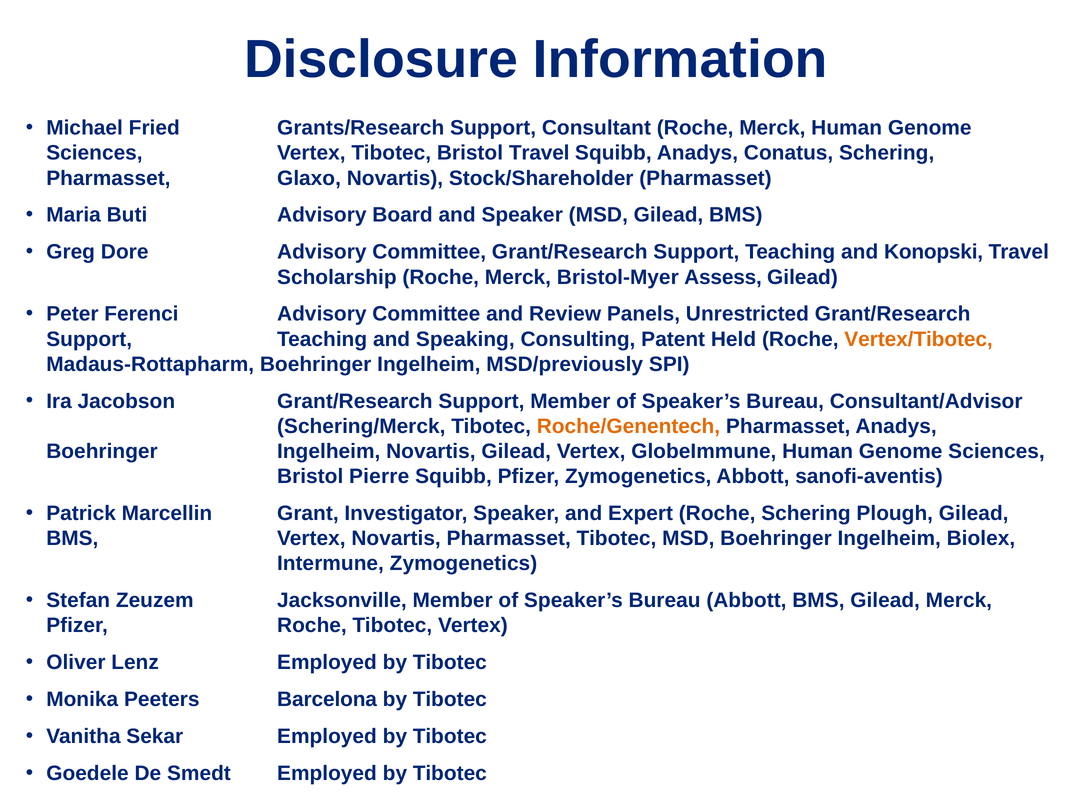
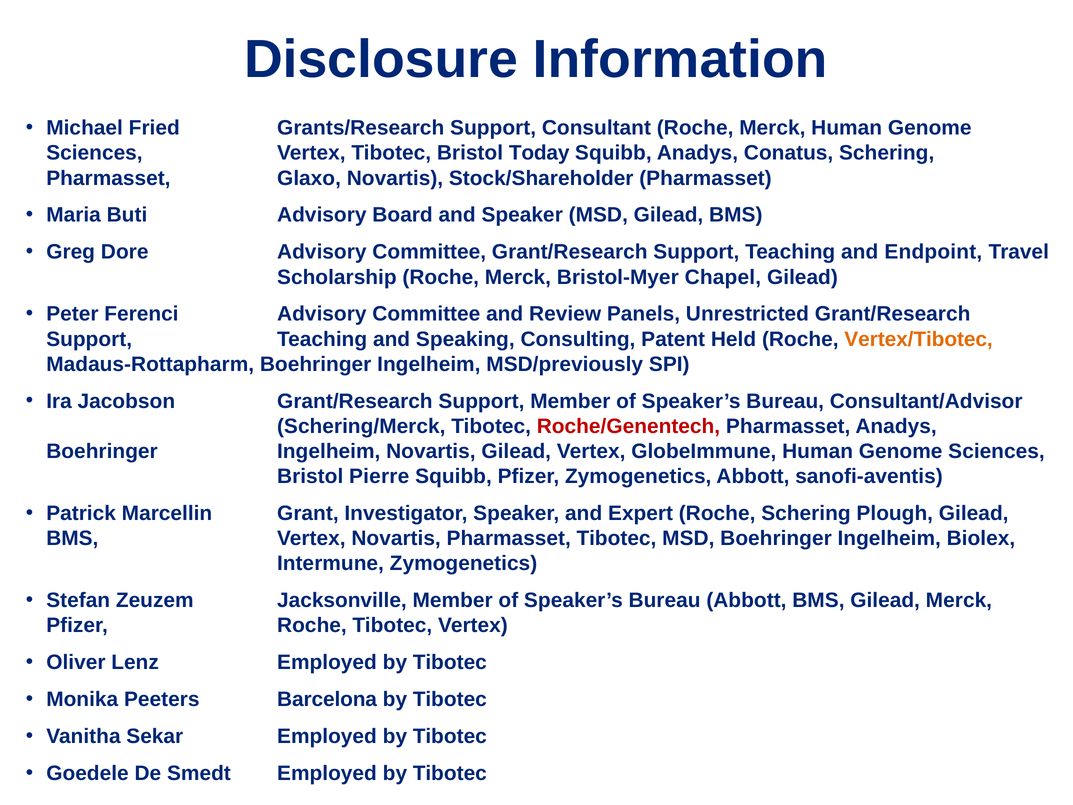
Bristol Travel: Travel -> Today (539, 153)
Konopski: Konopski -> Endpoint (933, 252)
Assess: Assess -> Chapel (723, 277)
Roche/Genentech colour: orange -> red (628, 426)
